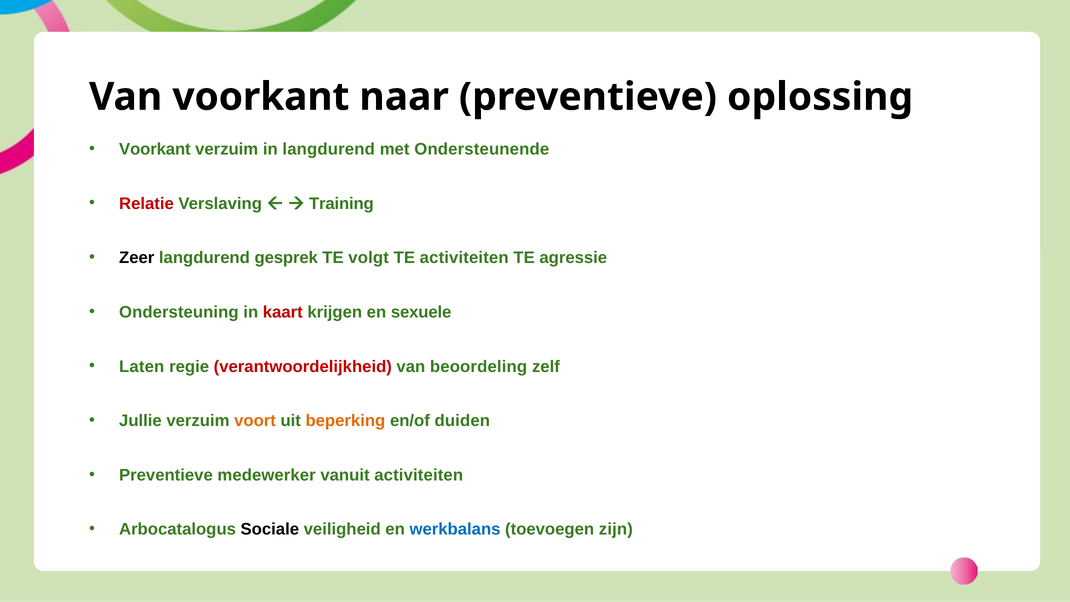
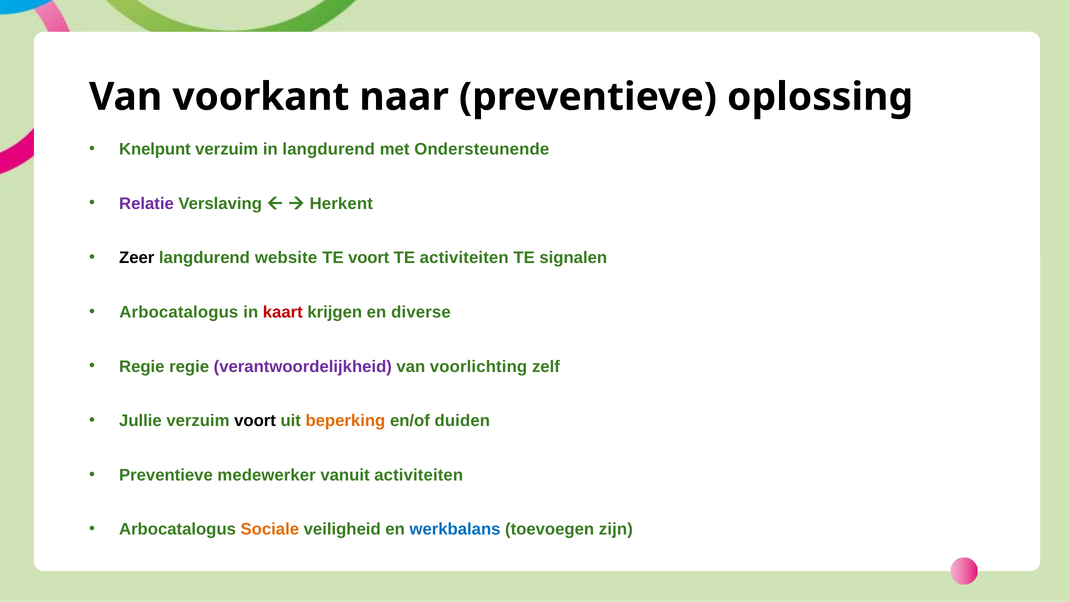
Voorkant: Voorkant -> Knelpunt (155, 149)
Relatie colour: red -> purple (146, 203)
Training: Training -> Herkent (341, 203)
gesprek: gesprek -> website (286, 258)
TE volgt: volgt -> voort (369, 258)
agressie: agressie -> signalen (573, 258)
Ondersteuning: Ondersteuning -> Arbocatalogus (179, 312)
sexuele: sexuele -> diverse (421, 312)
Laten: Laten -> Regie (142, 366)
verantwoordelijkheid colour: red -> purple (303, 366)
beoordeling: beoordeling -> voorlichting (479, 366)
voort colour: orange -> black (255, 421)
Sociale colour: black -> orange (270, 529)
